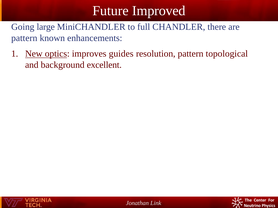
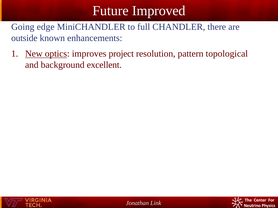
large: large -> edge (46, 27)
pattern: pattern -> outside (24, 38)
guides: guides -> project (121, 54)
